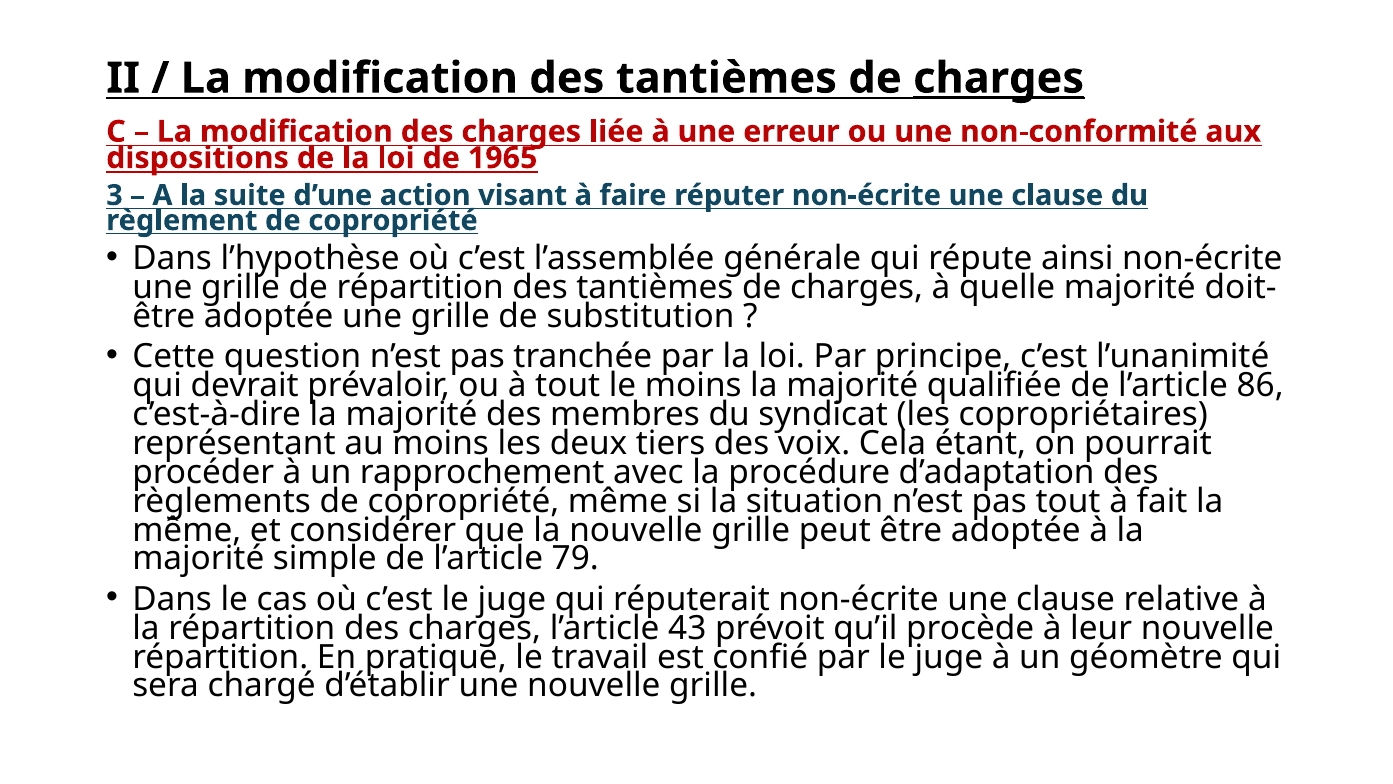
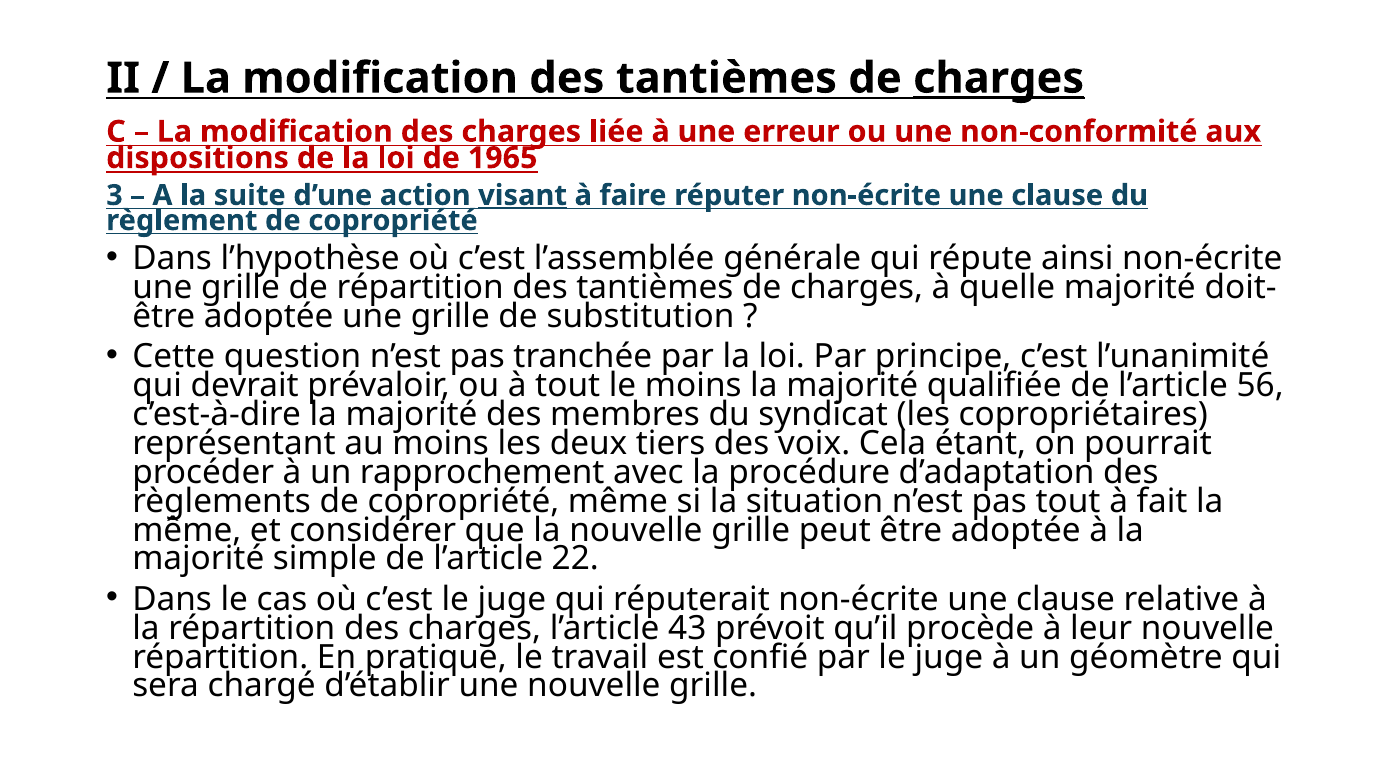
visant underline: none -> present (523, 195)
86: 86 -> 56 (1260, 386)
79: 79 -> 22 (575, 559)
